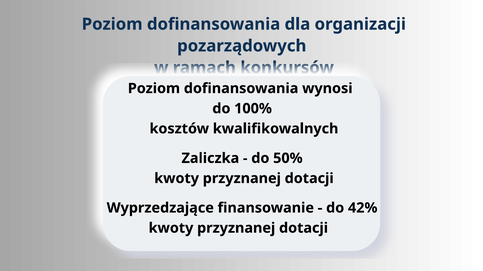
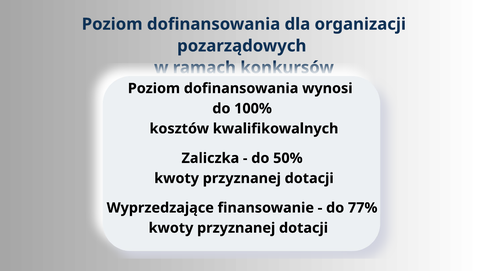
42%: 42% -> 77% (363, 208)
